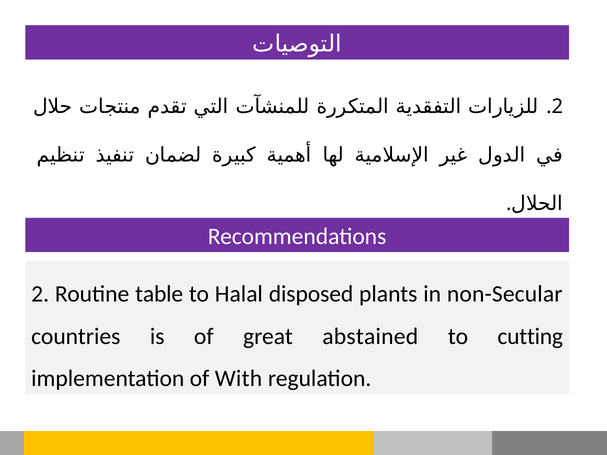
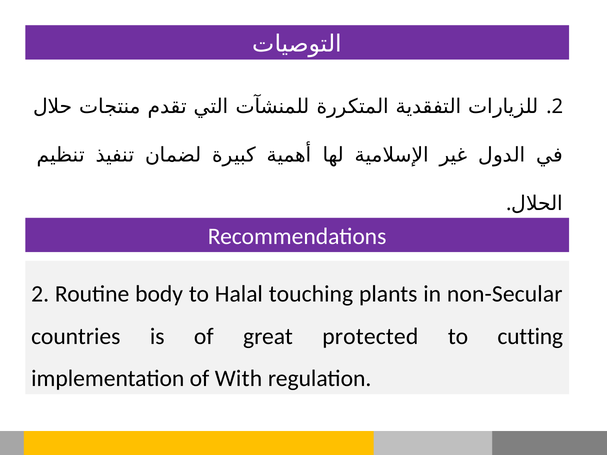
table: table -> body (159, 294)
disposed: disposed -> touching (311, 294)
abstained: abstained -> protected (370, 336)
